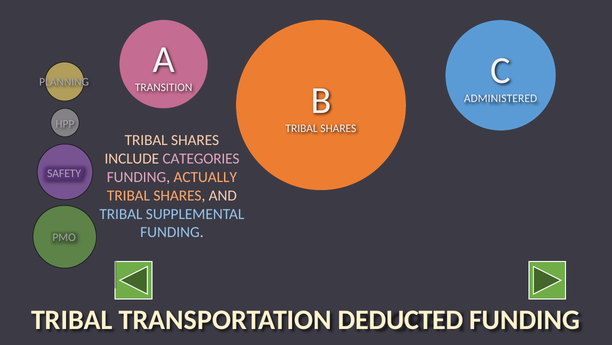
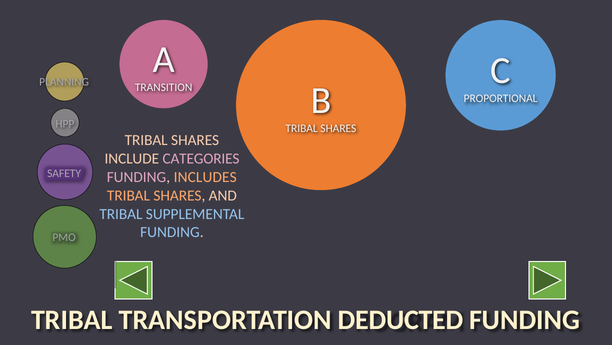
ADMINISTERED: ADMINISTERED -> PROPORTIONAL (501, 98)
ACTUALLY: ACTUALLY -> INCLUDES (205, 177)
